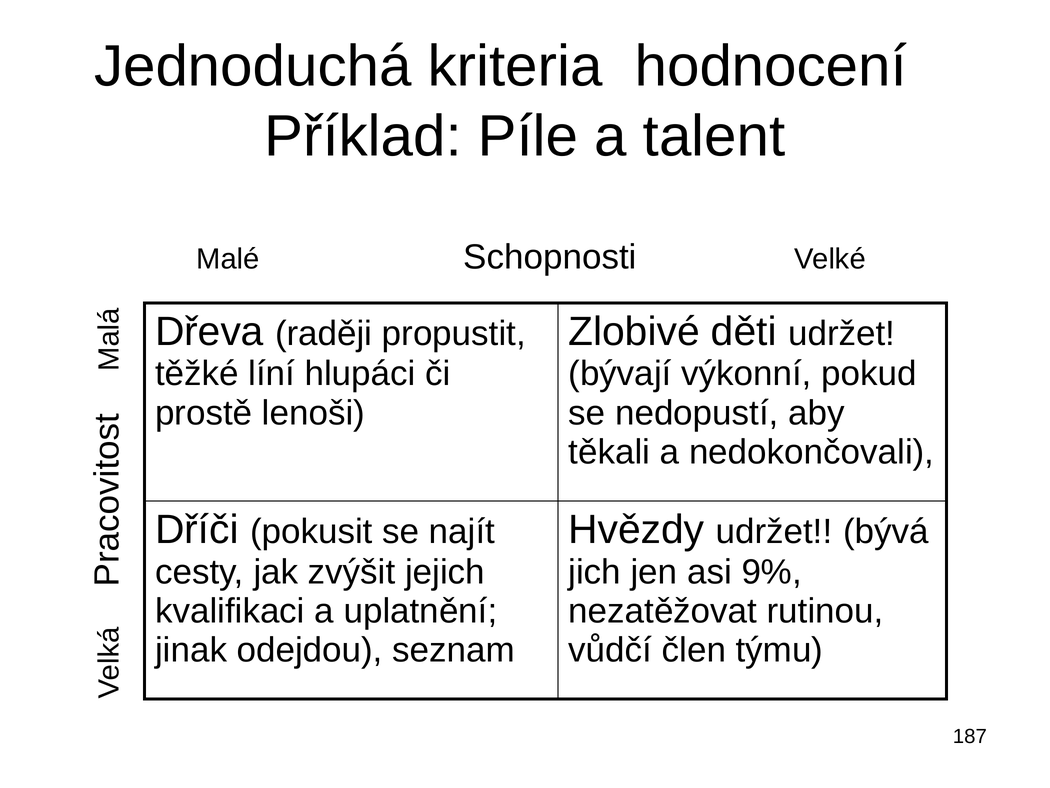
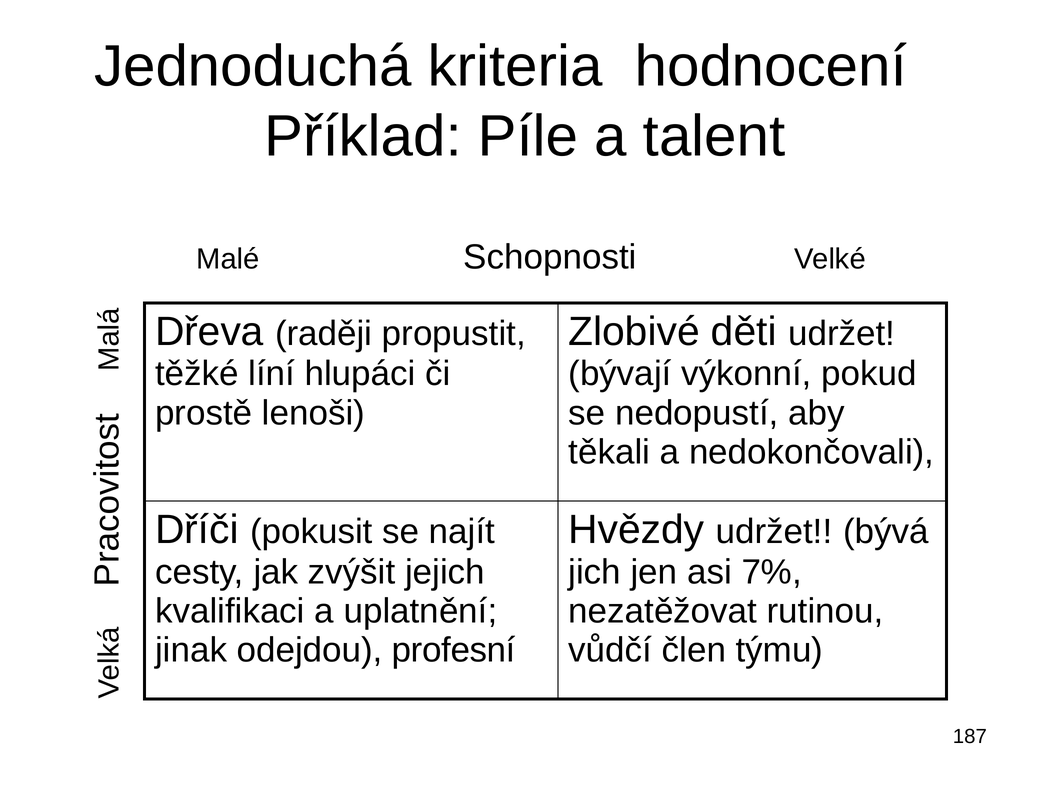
9%: 9% -> 7% (772, 572)
seznam: seznam -> profesní (454, 650)
